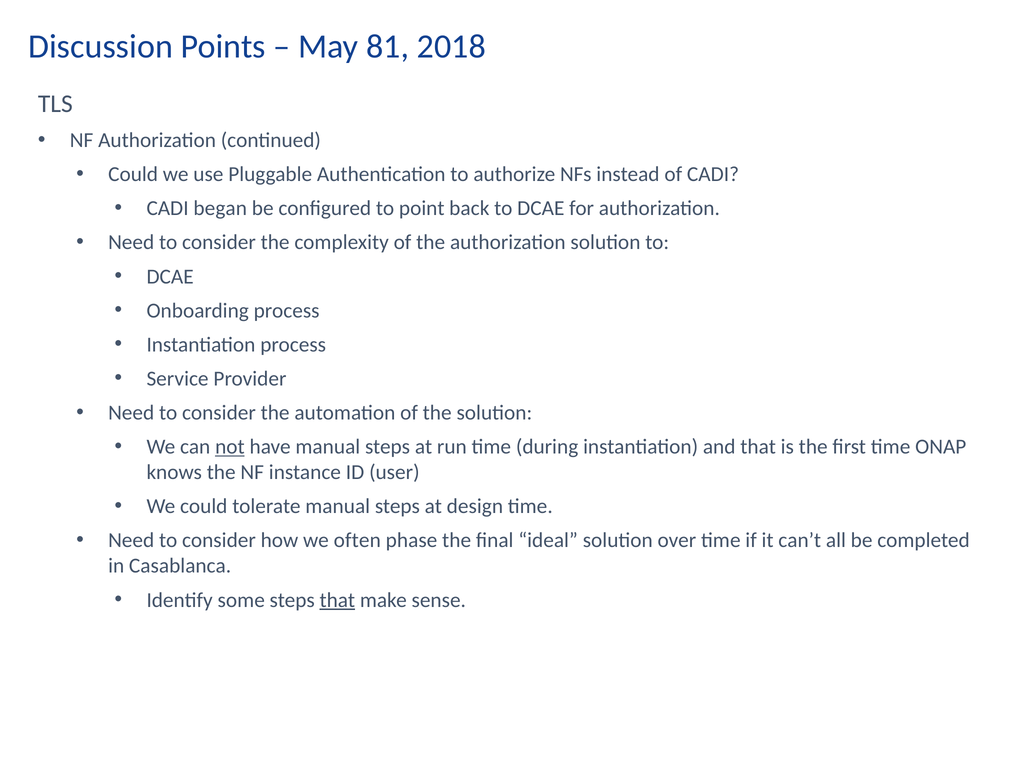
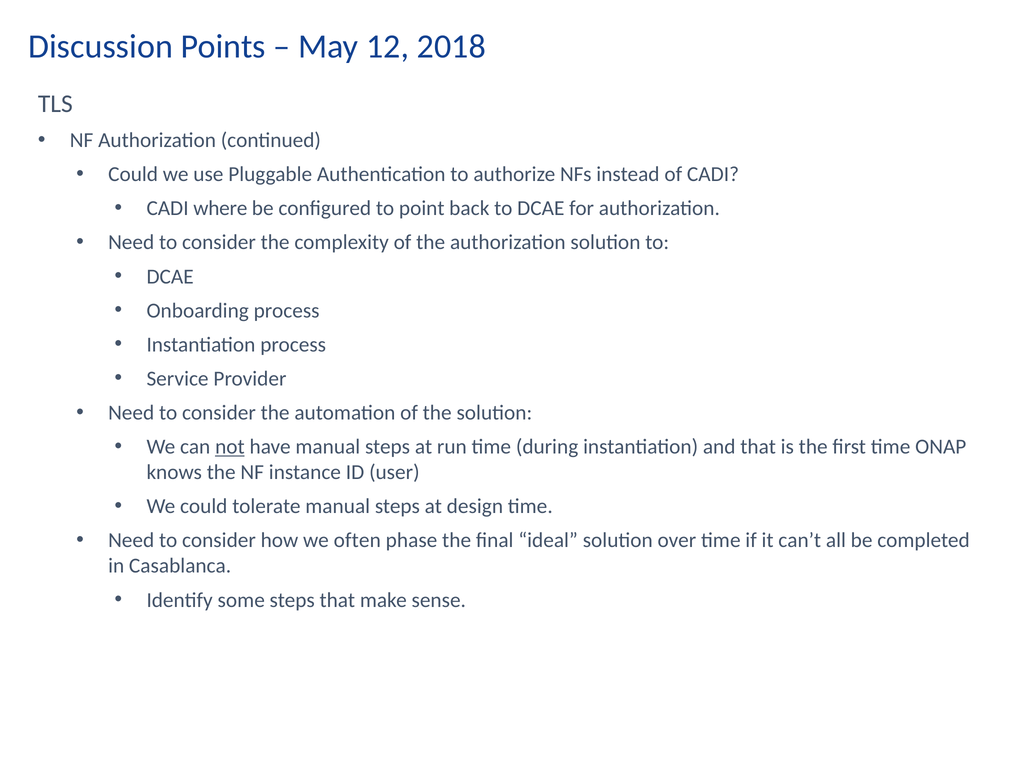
81: 81 -> 12 (388, 47)
began: began -> where (220, 209)
that underline: present -> none (337, 600)
